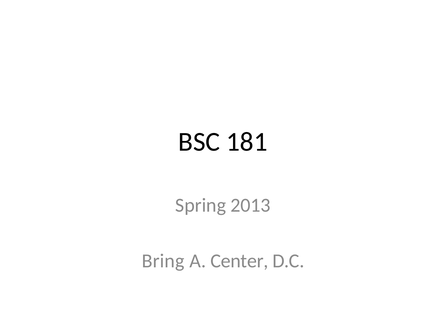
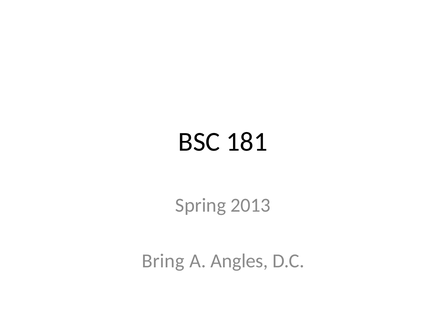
Center: Center -> Angles (239, 261)
